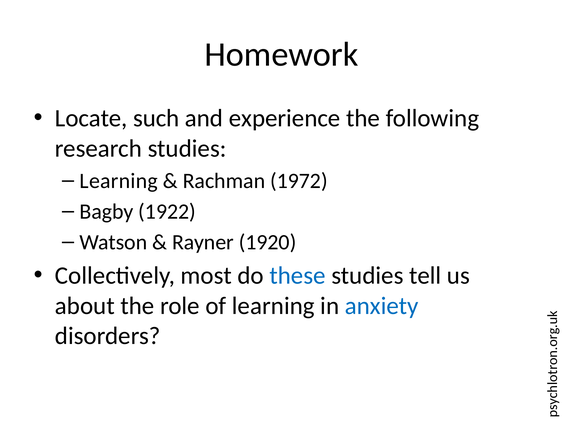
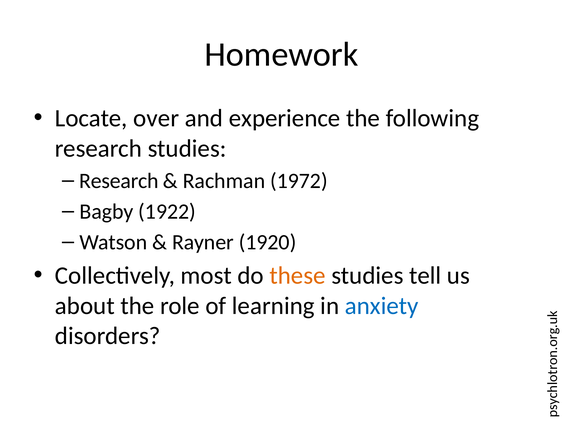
such: such -> over (156, 118)
Learning: Learning -> Research (119, 180)
these colour: blue -> orange (298, 275)
